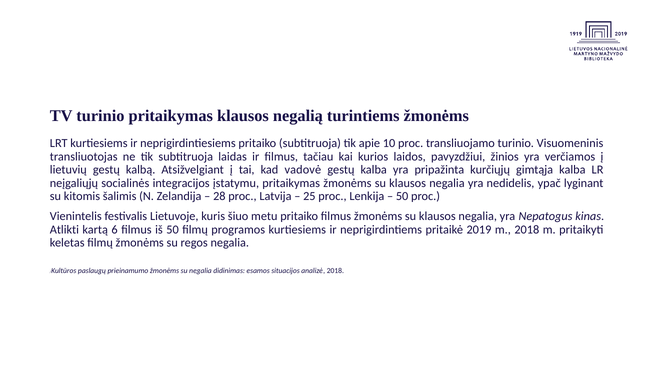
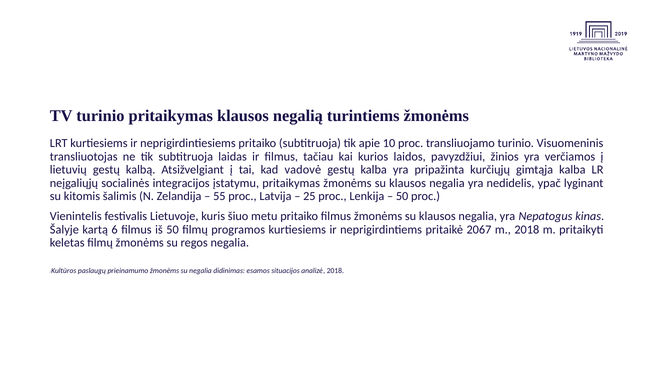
28: 28 -> 55 (219, 196)
Atlikti: Atlikti -> Šalyje (64, 230)
2019: 2019 -> 2067 (479, 230)
